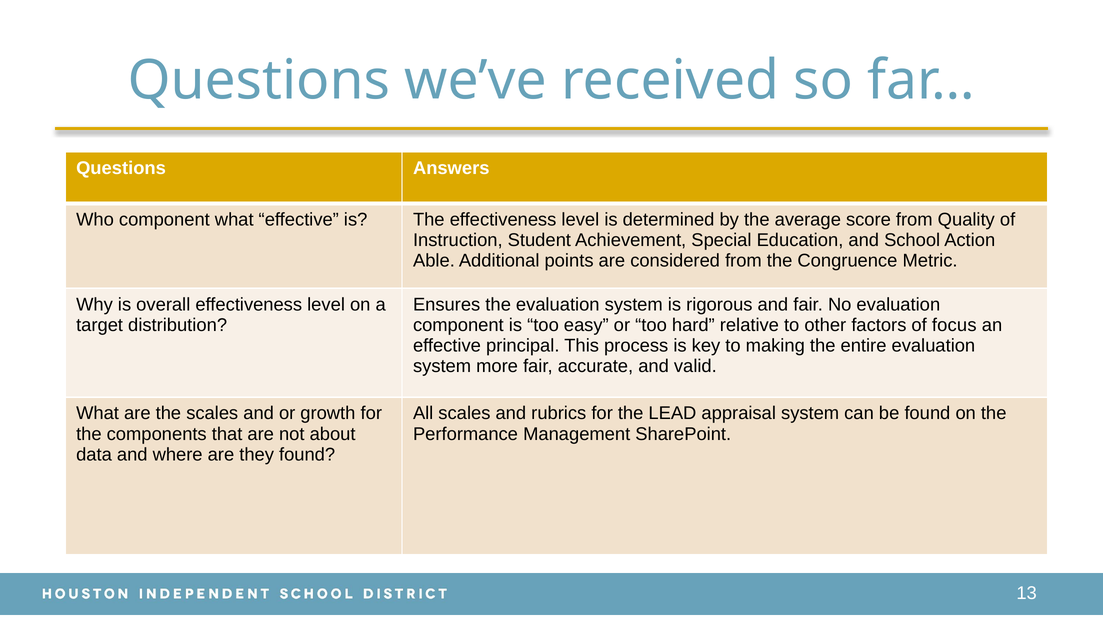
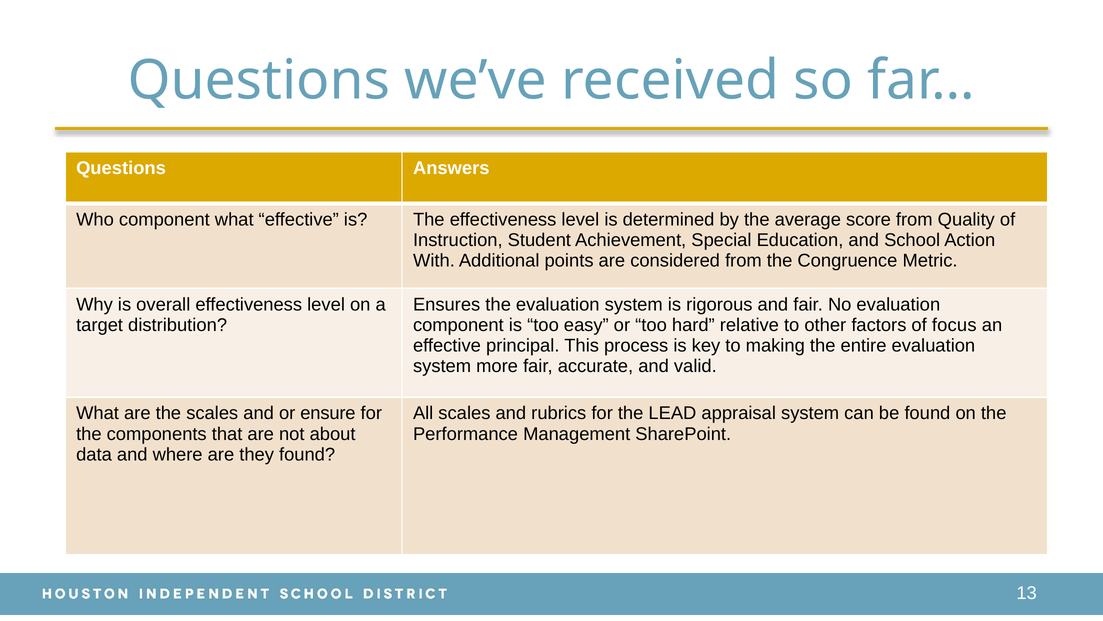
Able: Able -> With (434, 261)
growth: growth -> ensure (328, 413)
